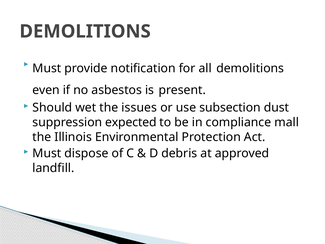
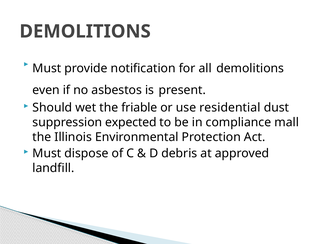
issues: issues -> friable (139, 108)
subsection: subsection -> residential (230, 108)
